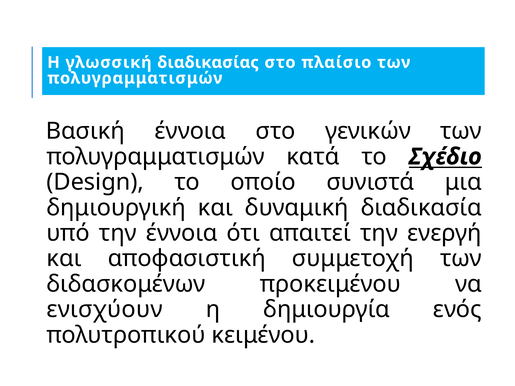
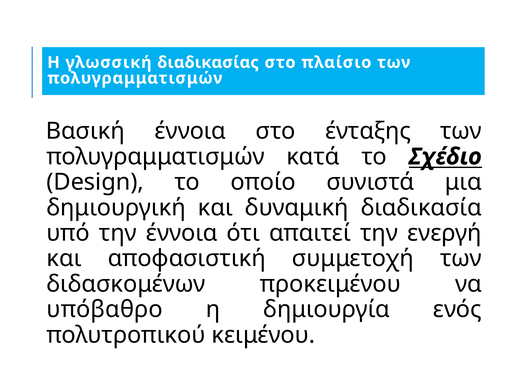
γενικών: γενικών -> ένταξης (368, 131)
ενισχύουν: ενισχύουν -> υπόβαθρο (105, 310)
